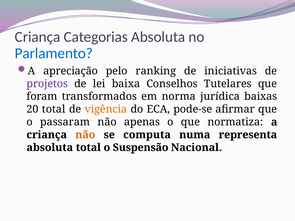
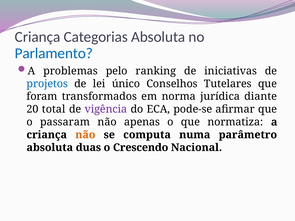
apreciação: apreciação -> problemas (71, 71)
projetos colour: purple -> blue (47, 84)
baixa: baixa -> único (126, 84)
baixas: baixas -> diante (261, 97)
vigência colour: orange -> purple (106, 109)
representa: representa -> parâmetro (248, 135)
absoluta total: total -> duas (88, 148)
Suspensão: Suspensão -> Crescendo (141, 148)
